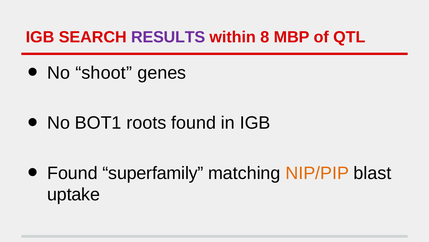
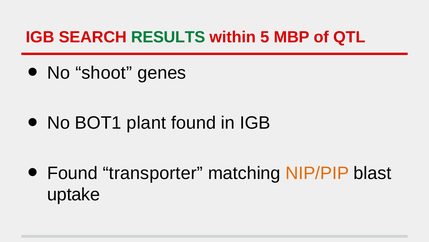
RESULTS colour: purple -> green (168, 37)
8: 8 -> 5 (265, 37)
roots: roots -> plant (146, 123)
superfamily: superfamily -> transporter (153, 173)
